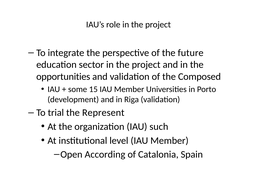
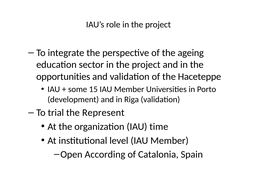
future: future -> ageing (191, 53)
Composed: Composed -> Haceteppe (199, 77)
such: such -> time (159, 127)
